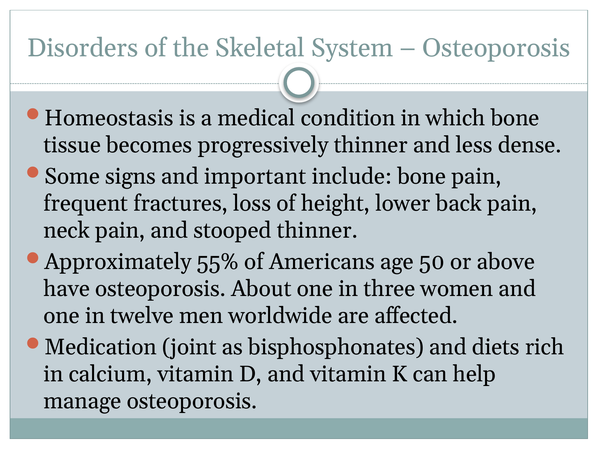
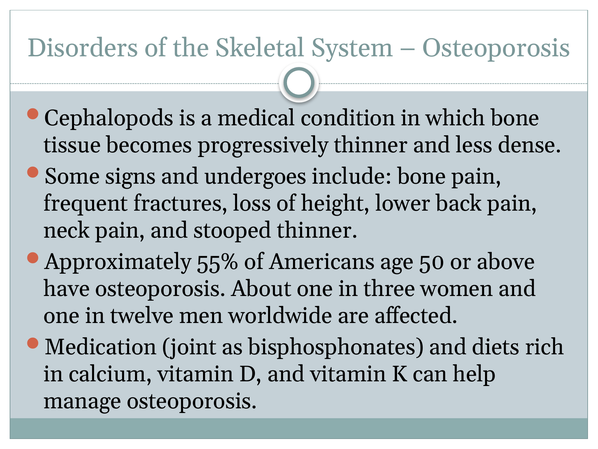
Homeostasis: Homeostasis -> Cephalopods (109, 118)
important: important -> undergoes (255, 176)
